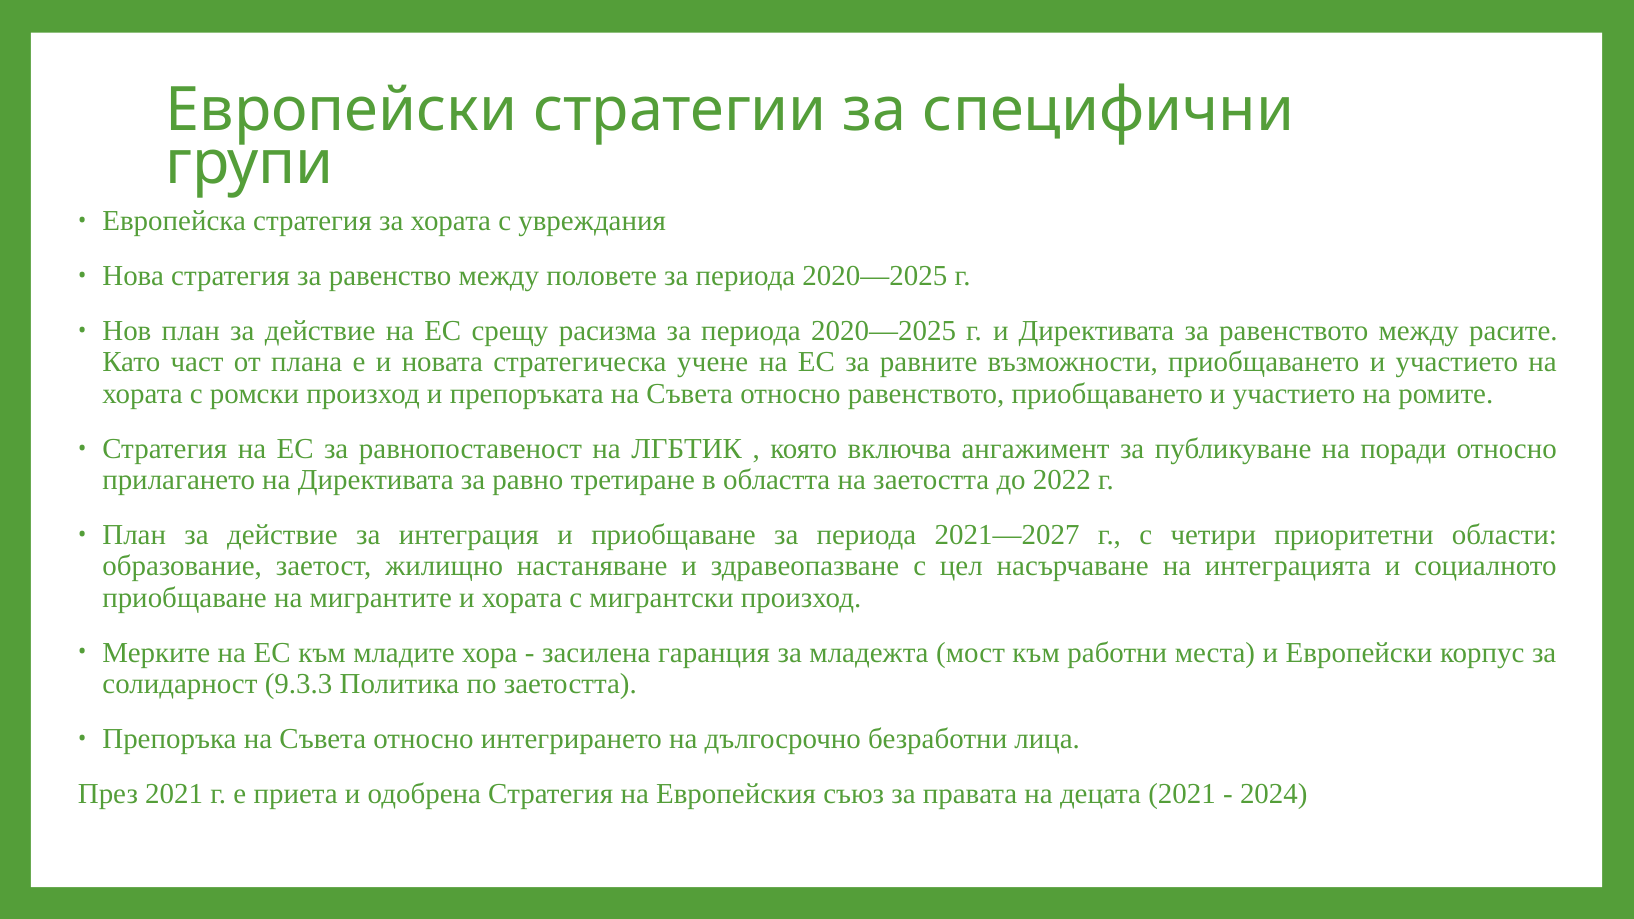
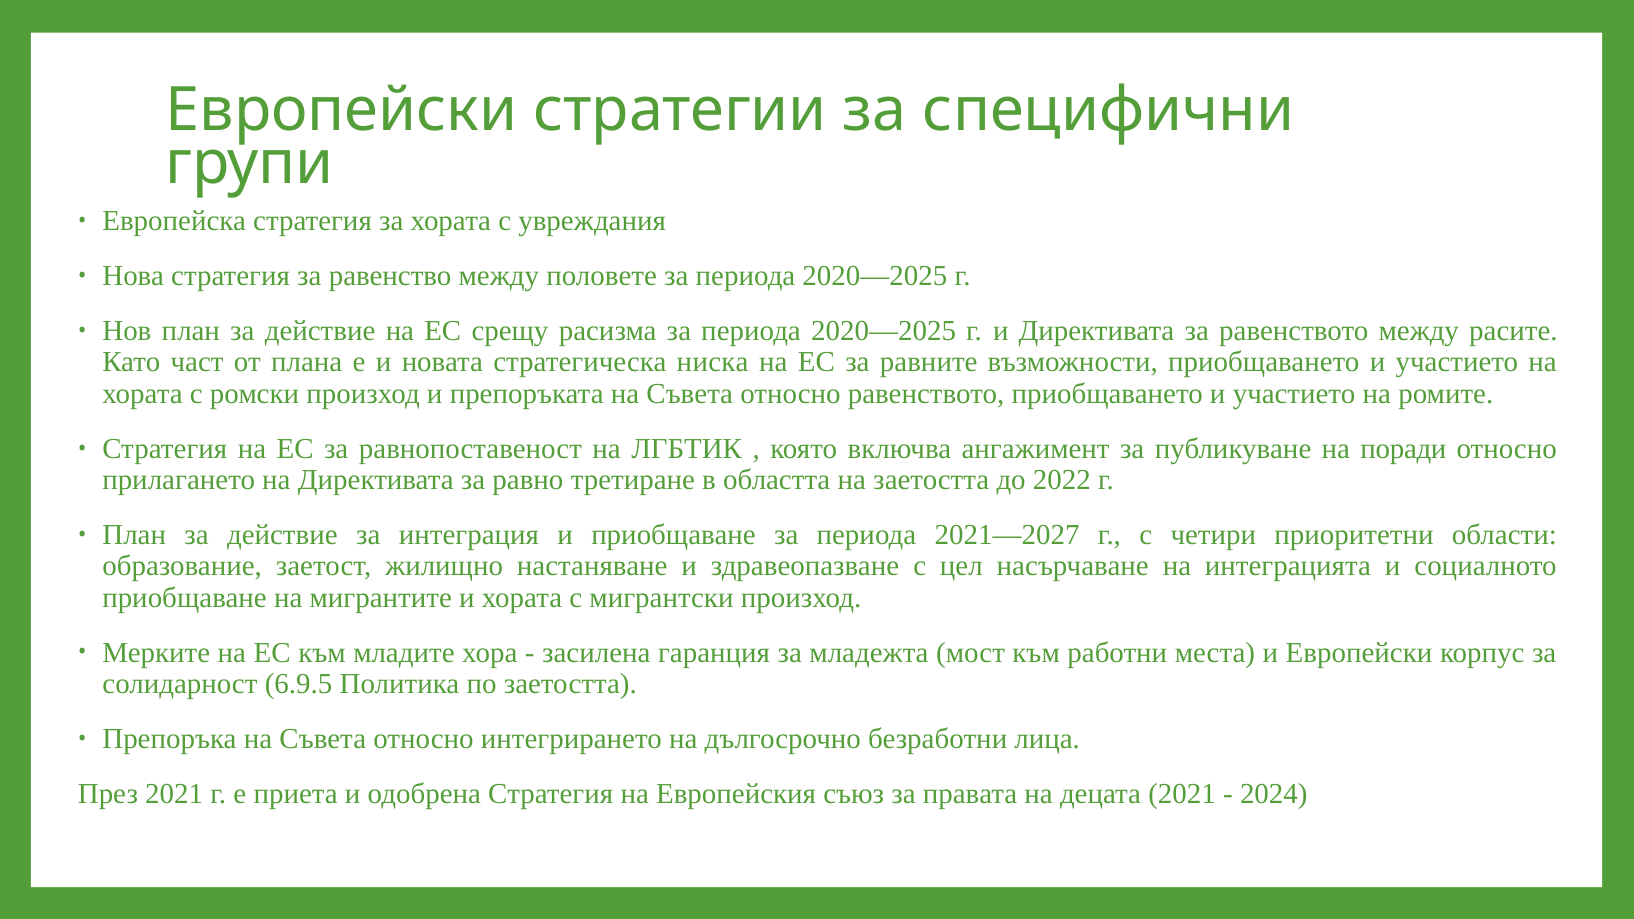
учене: учене -> ниска (713, 362)
9.3.3: 9.3.3 -> 6.9.5 (299, 684)
